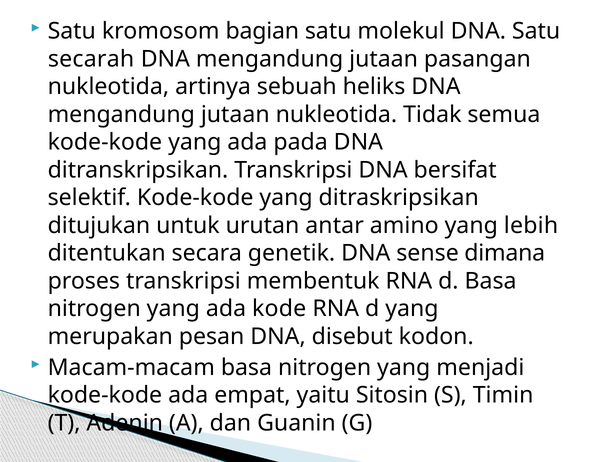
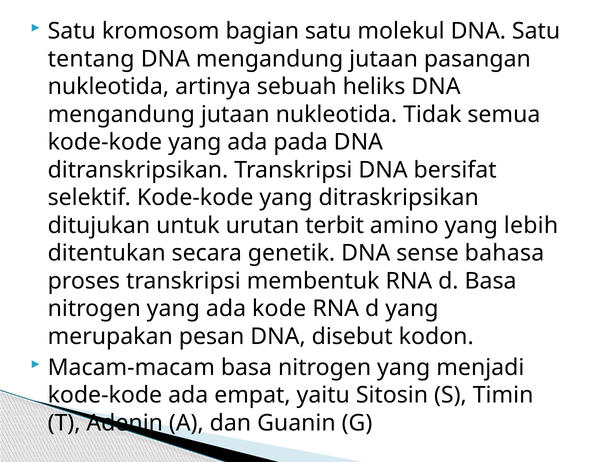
secarah: secarah -> tentang (91, 59)
antar: antar -> terbit (335, 225)
dimana: dimana -> bahasa (505, 253)
